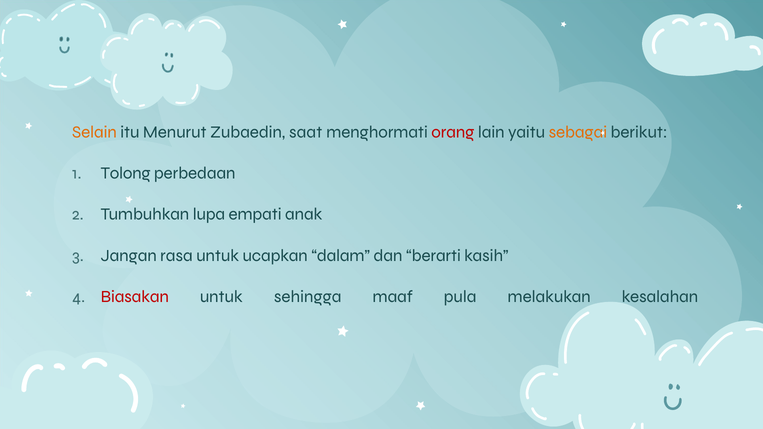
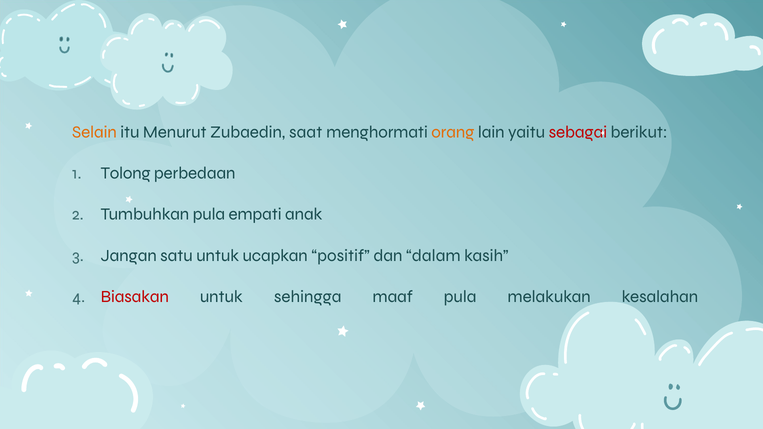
orang colour: red -> orange (453, 132)
sebagai colour: orange -> red (578, 132)
Tumbuhkan lupa: lupa -> pula (209, 214)
rasa: rasa -> satu (176, 256)
dalam: dalam -> positif (341, 256)
berarti: berarti -> dalam (433, 256)
